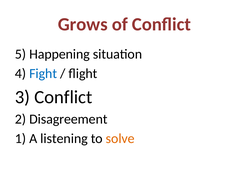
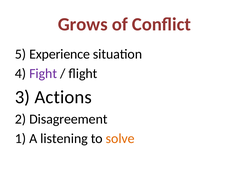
Happening: Happening -> Experience (60, 54)
Fight colour: blue -> purple (43, 73)
3 Conflict: Conflict -> Actions (63, 97)
